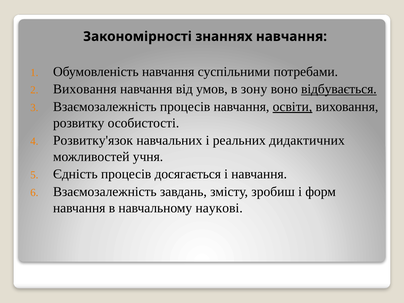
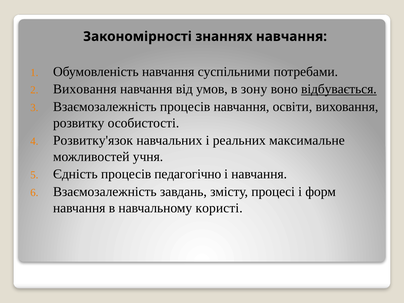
освіти underline: present -> none (292, 107)
дидактичних: дидактичних -> максимальне (307, 140)
досягається: досягається -> педагогічно (188, 174)
зробиш: зробиш -> процесі (273, 192)
наукові: наукові -> користі (219, 208)
